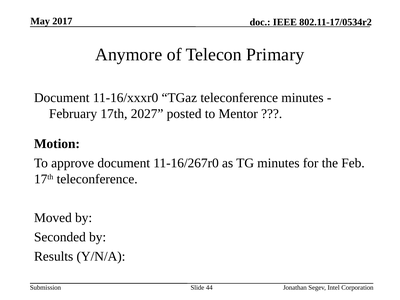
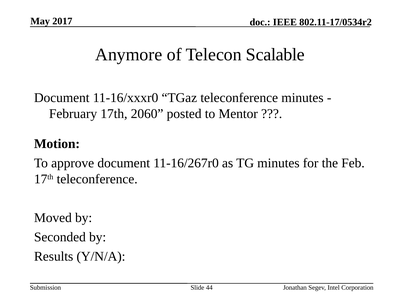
Primary: Primary -> Scalable (275, 55)
2027: 2027 -> 2060 (147, 114)
